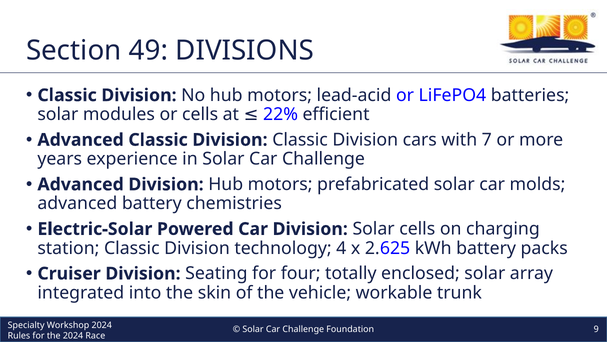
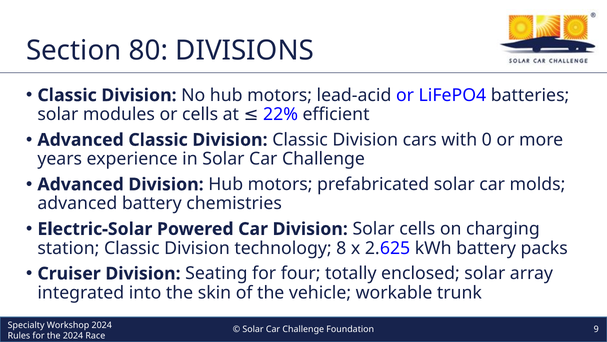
49: 49 -> 80 (148, 51)
7: 7 -> 0 (487, 140)
4: 4 -> 8 (341, 248)
